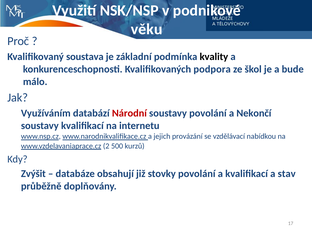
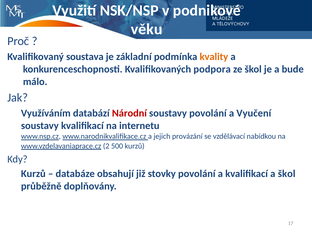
kvality colour: black -> orange (214, 57)
Nekončí: Nekončí -> Vyučení (254, 113)
Zvýšit: Zvýšit -> Kurzů (33, 174)
a stav: stav -> škol (287, 174)
